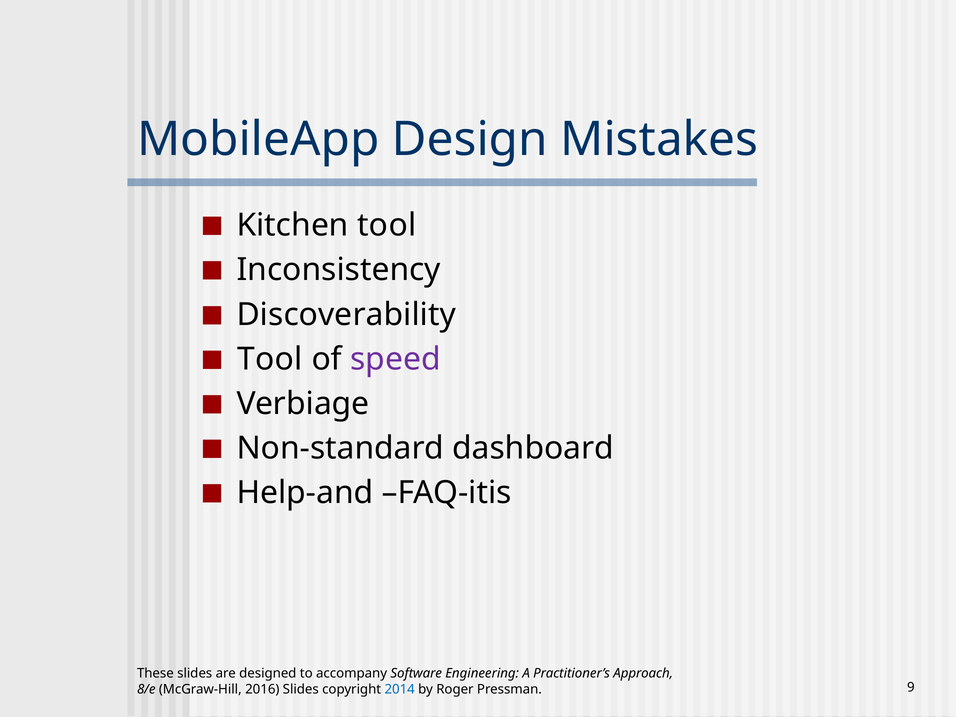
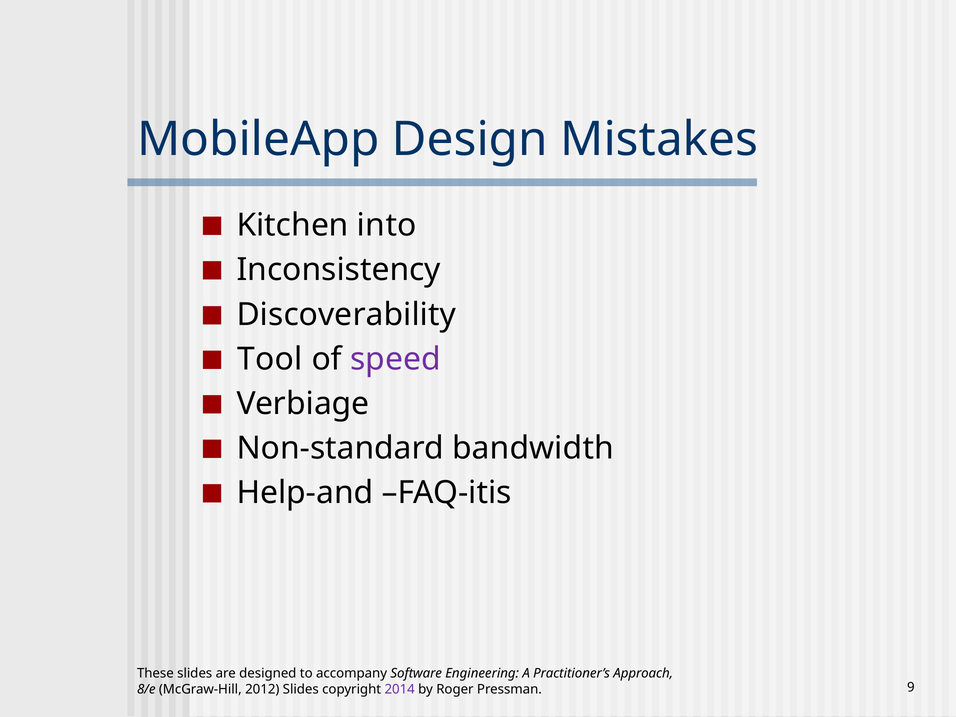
Kitchen tool: tool -> into (387, 225)
dashboard: dashboard -> bandwidth (533, 448)
2016: 2016 -> 2012 (262, 689)
2014 colour: blue -> purple (400, 689)
